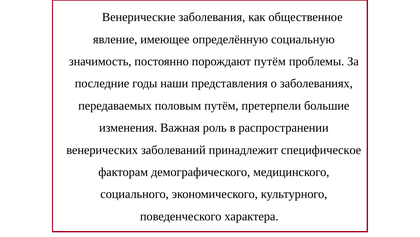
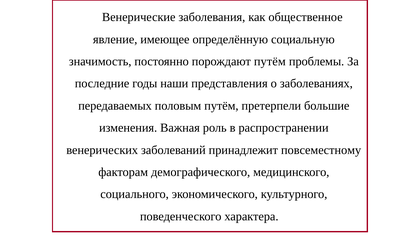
специфическое: специфическое -> повсеместному (321, 150)
